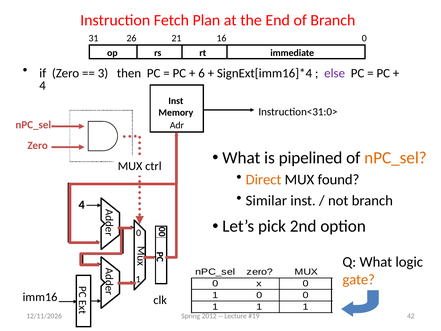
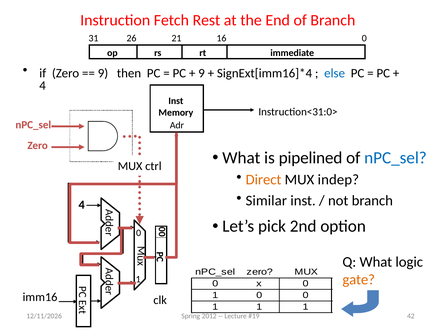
Plan: Plan -> Rest (206, 20)
3: 3 -> 9 (103, 73)
6: 6 -> 9 (202, 73)
else colour: purple -> blue (335, 73)
nPC_sel colour: orange -> blue (396, 158)
found: found -> indep (338, 180)
